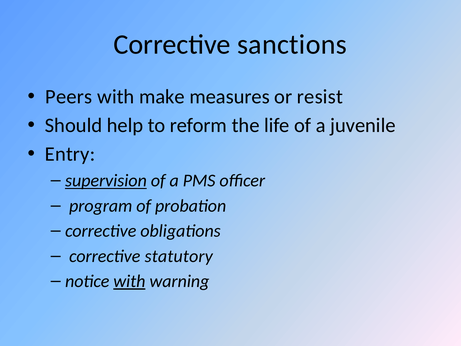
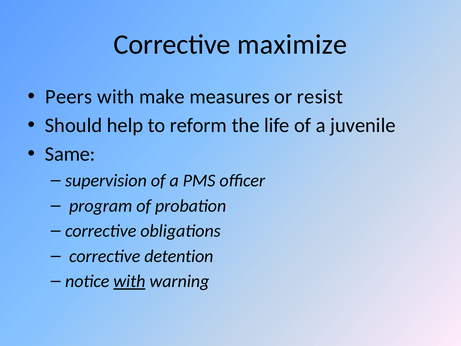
sanctions: sanctions -> maximize (292, 45)
Entry: Entry -> Same (70, 154)
supervision underline: present -> none (106, 181)
statutory: statutory -> detention (179, 256)
